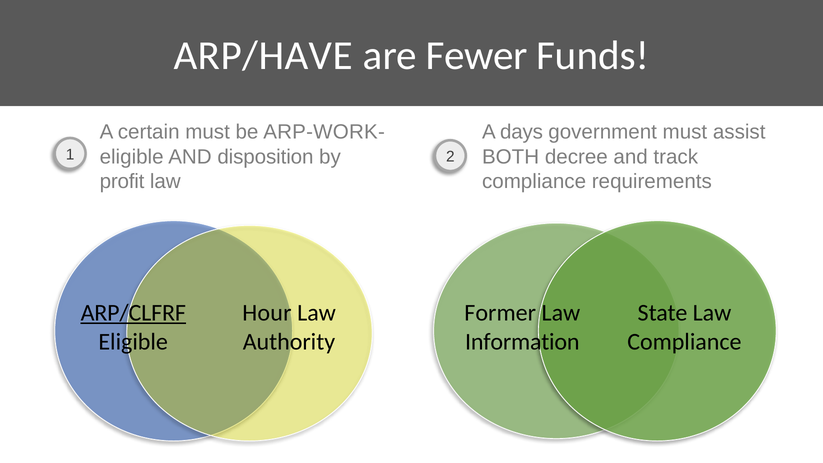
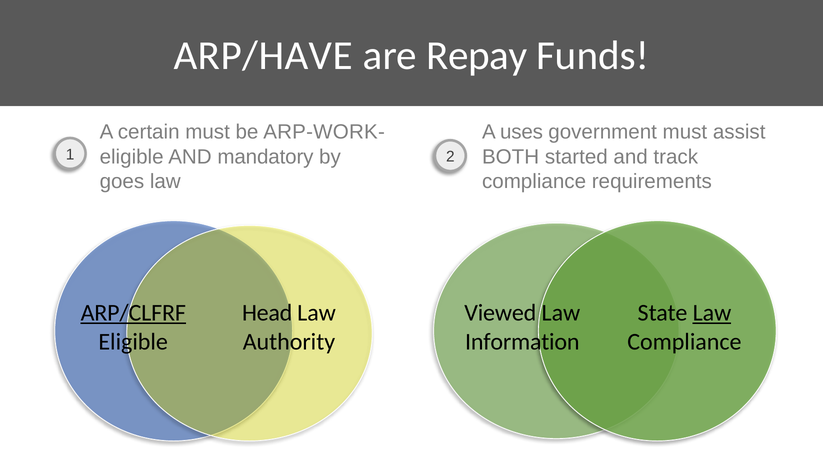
Fewer: Fewer -> Repay (477, 56)
days: days -> uses (522, 132)
disposition: disposition -> mandatory (265, 157)
decree: decree -> started (576, 157)
profit: profit -> goes (122, 181)
Hour: Hour -> Head (267, 313)
Former: Former -> Viewed (500, 313)
Law underline: none -> present (712, 313)
